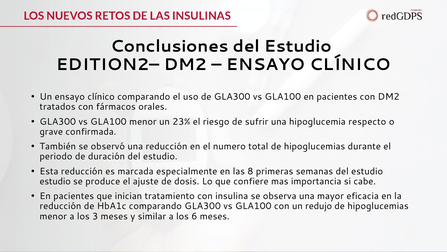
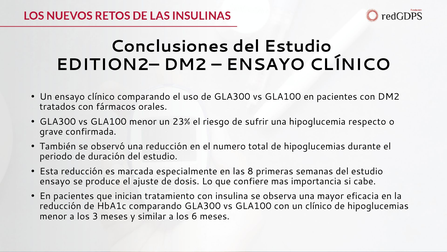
estudio: estudio -> ensayo (55, 181)
un redujo: redujo -> clínico (319, 206)
